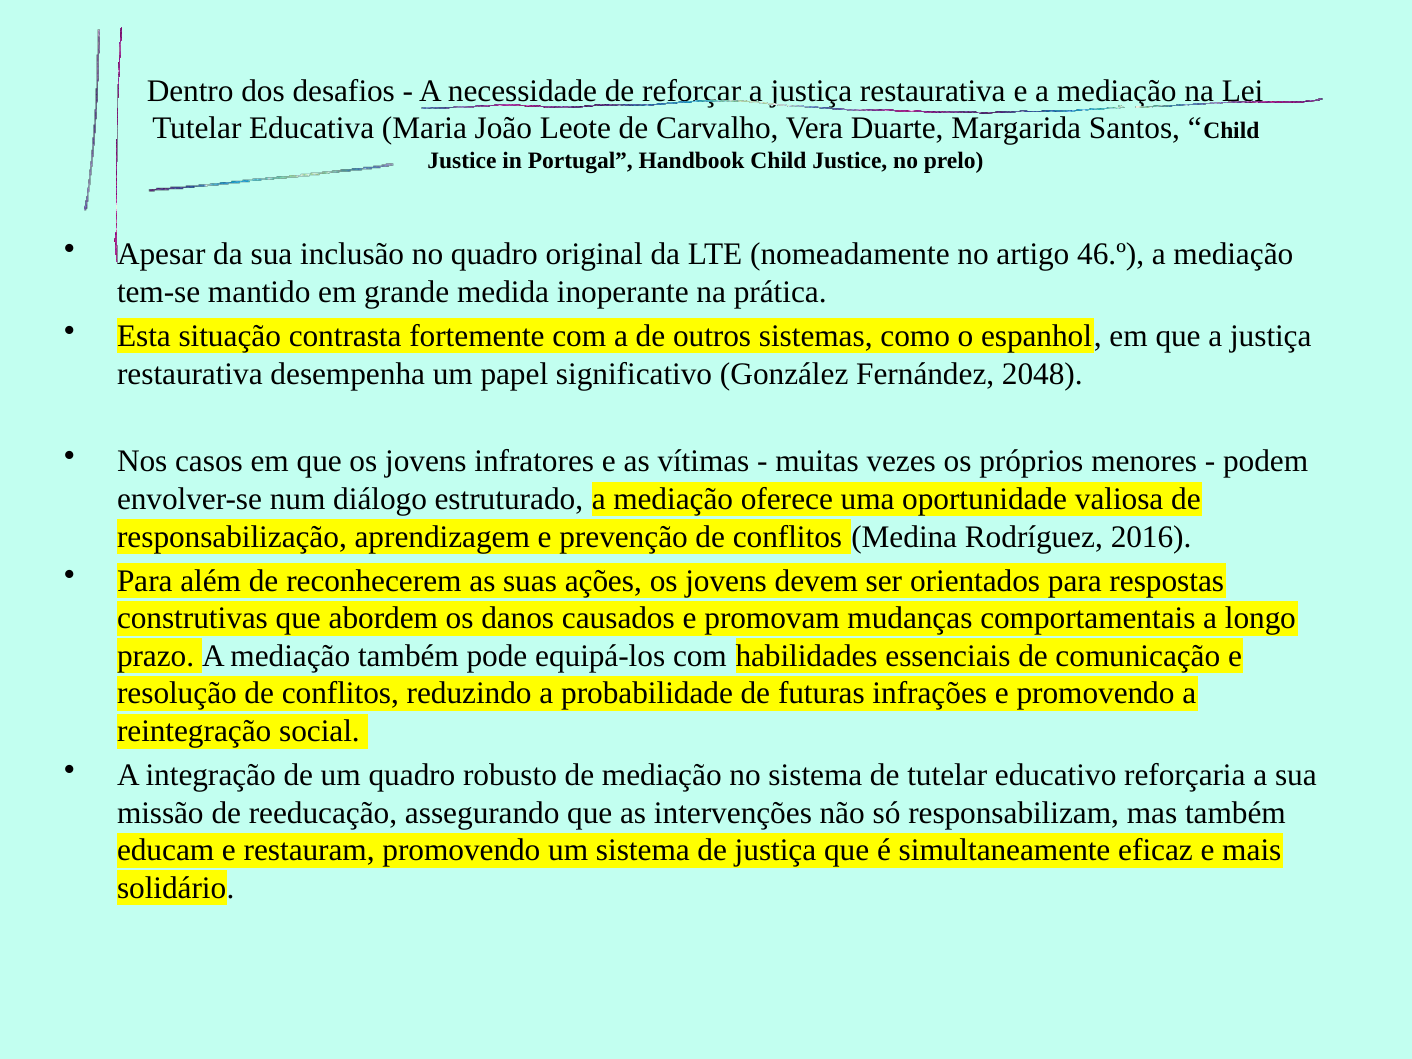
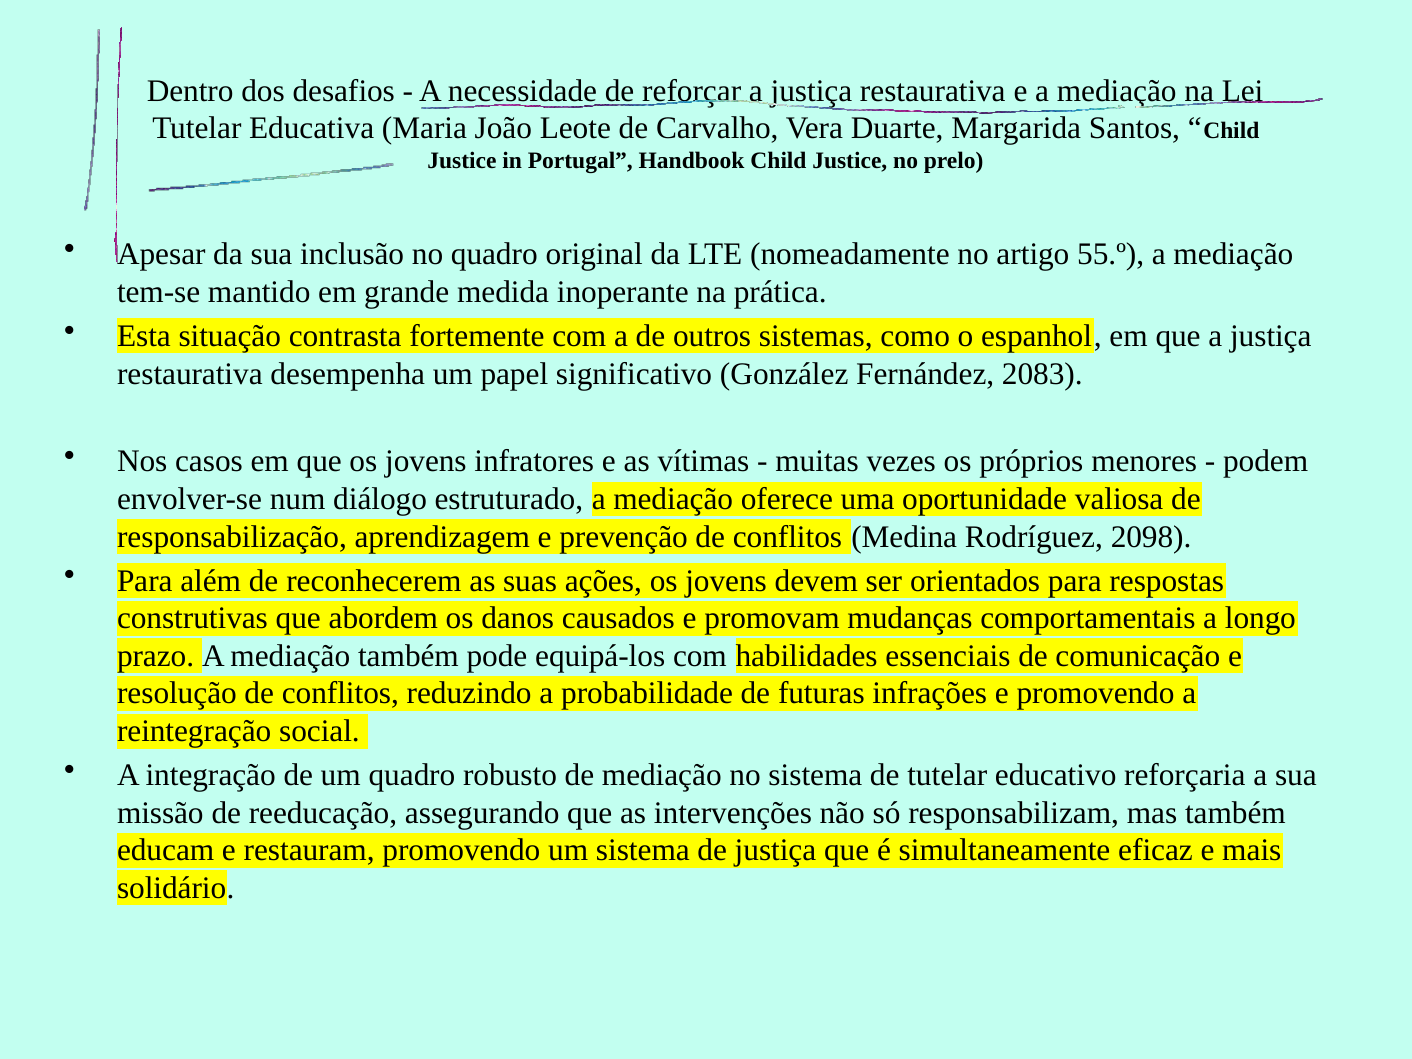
46.º: 46.º -> 55.º (1111, 255)
2048: 2048 -> 2083 (1042, 374)
2016: 2016 -> 2098 (1151, 537)
